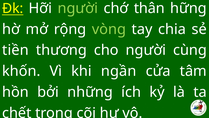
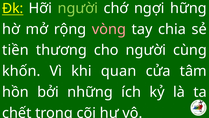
thân: thân -> ngợi (149, 8)
vòng colour: light green -> pink (109, 29)
ngần: ngần -> quan (119, 71)
